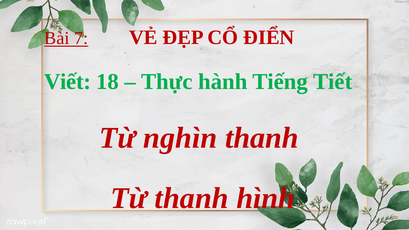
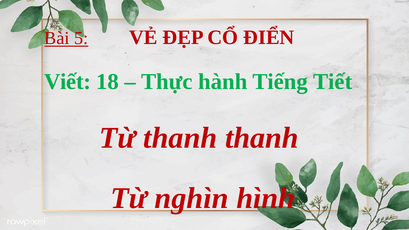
7: 7 -> 5 (81, 38)
Từ nghìn: nghìn -> thanh (180, 138)
Từ thanh: thanh -> nghìn (192, 198)
